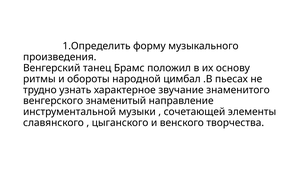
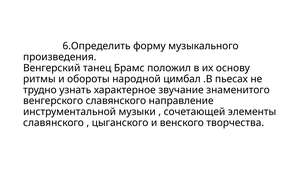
1.Определить: 1.Определить -> 6.Определить (97, 46)
венгерского знаменитый: знаменитый -> славянского (116, 101)
